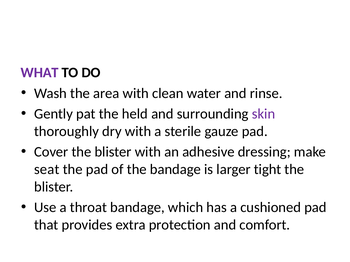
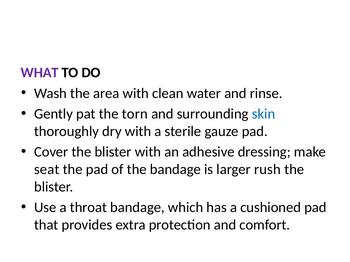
held: held -> torn (135, 114)
skin colour: purple -> blue (264, 114)
tight: tight -> rush (267, 170)
